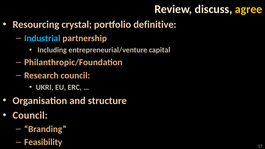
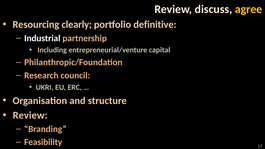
crystal: crystal -> clearly (77, 25)
Industrial colour: light blue -> white (42, 38)
Council: Council -> Review (30, 115)
